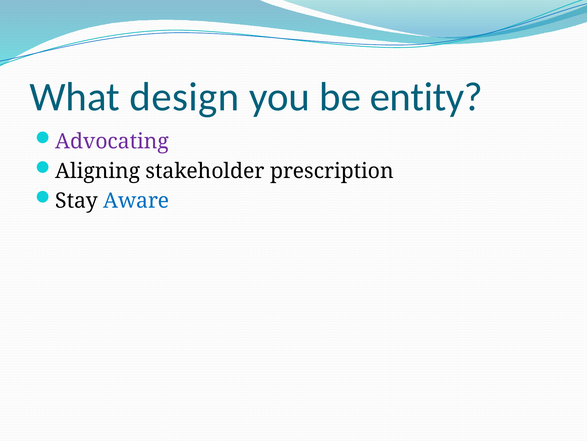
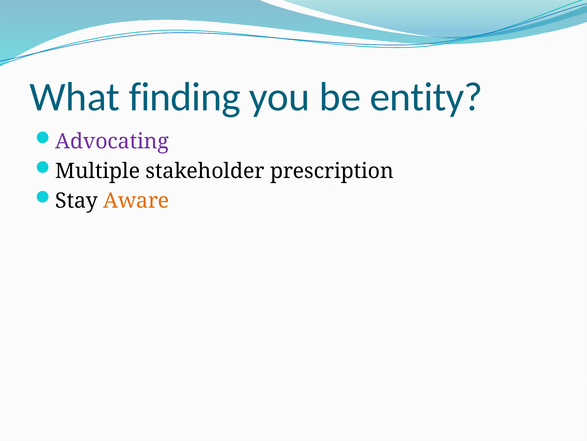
design: design -> finding (185, 97)
Aligning: Aligning -> Multiple (98, 171)
Aware colour: blue -> orange (136, 201)
